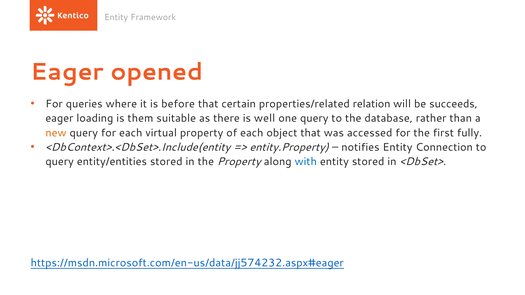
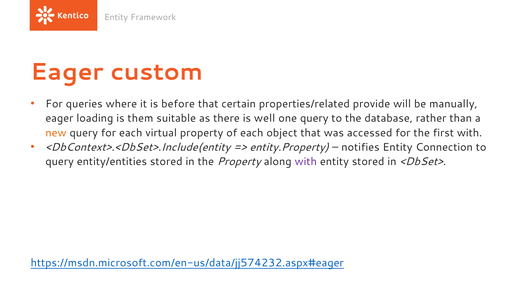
opened: opened -> custom (157, 72)
relation: relation -> provide (372, 104)
succeeds: succeeds -> manually (453, 104)
first fully: fully -> with (470, 133)
with colour: blue -> purple (306, 162)
